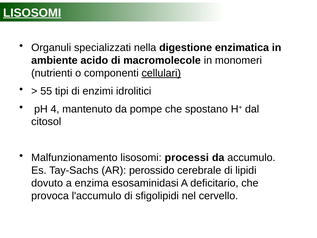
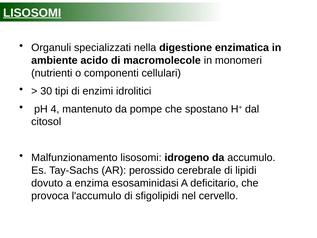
cellulari underline: present -> none (161, 73)
55: 55 -> 30 (46, 91)
processi: processi -> idrogeno (187, 158)
